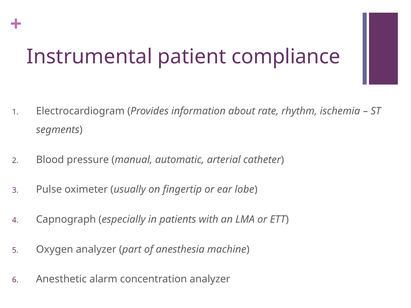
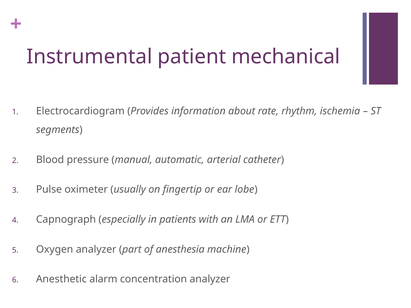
compliance: compliance -> mechanical (286, 57)
